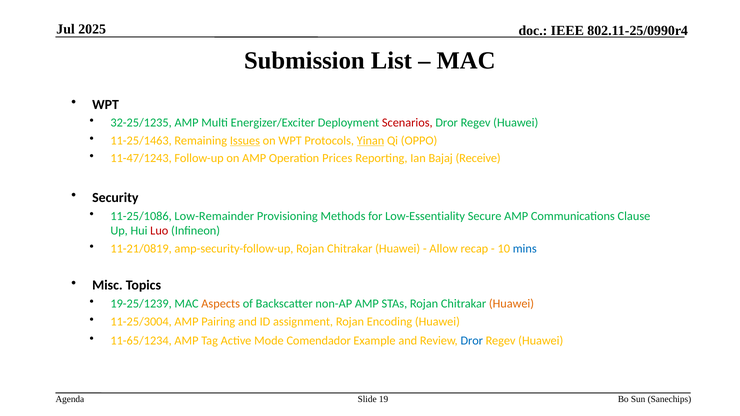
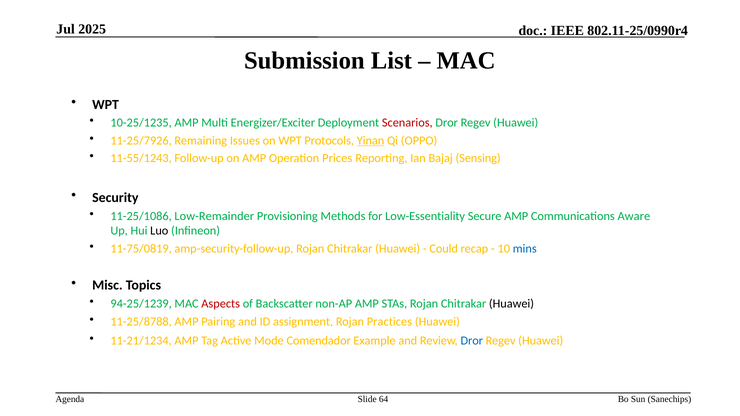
32-25/1235: 32-25/1235 -> 10-25/1235 (141, 123)
11-25/1463: 11-25/1463 -> 11-25/7926 (141, 141)
Issues underline: present -> none (245, 141)
11-47/1243: 11-47/1243 -> 11-55/1243 (141, 158)
Receive: Receive -> Sensing (478, 158)
Clause: Clause -> Aware (634, 216)
Luo colour: red -> black (159, 231)
11-21/0819: 11-21/0819 -> 11-75/0819 (141, 249)
Allow: Allow -> Could (444, 249)
19-25/1239: 19-25/1239 -> 94-25/1239 (141, 304)
Aspects colour: orange -> red (221, 304)
Huawei colour: orange -> black (512, 304)
11-25/3004: 11-25/3004 -> 11-25/8788 (141, 322)
Encoding: Encoding -> Practices (389, 322)
11-65/1234: 11-65/1234 -> 11-21/1234 (141, 341)
19: 19 -> 64 (384, 399)
